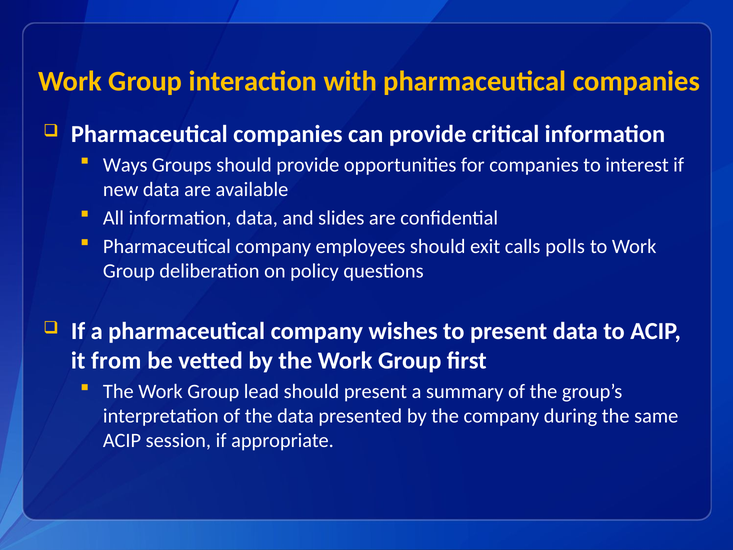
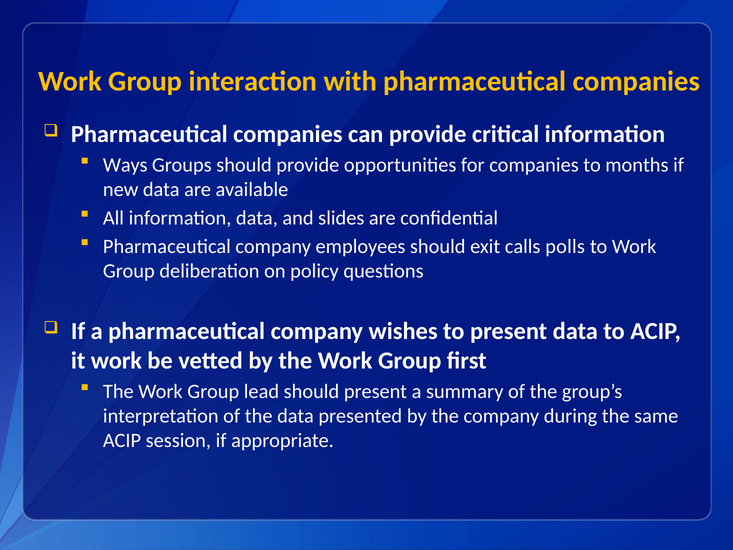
interest: interest -> months (637, 165)
it from: from -> work (116, 361)
